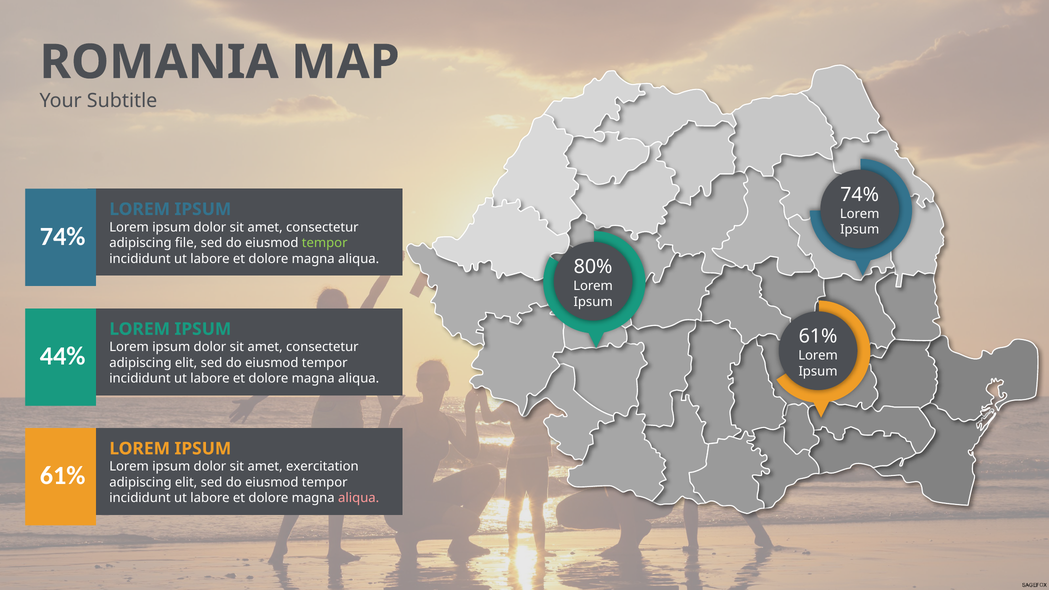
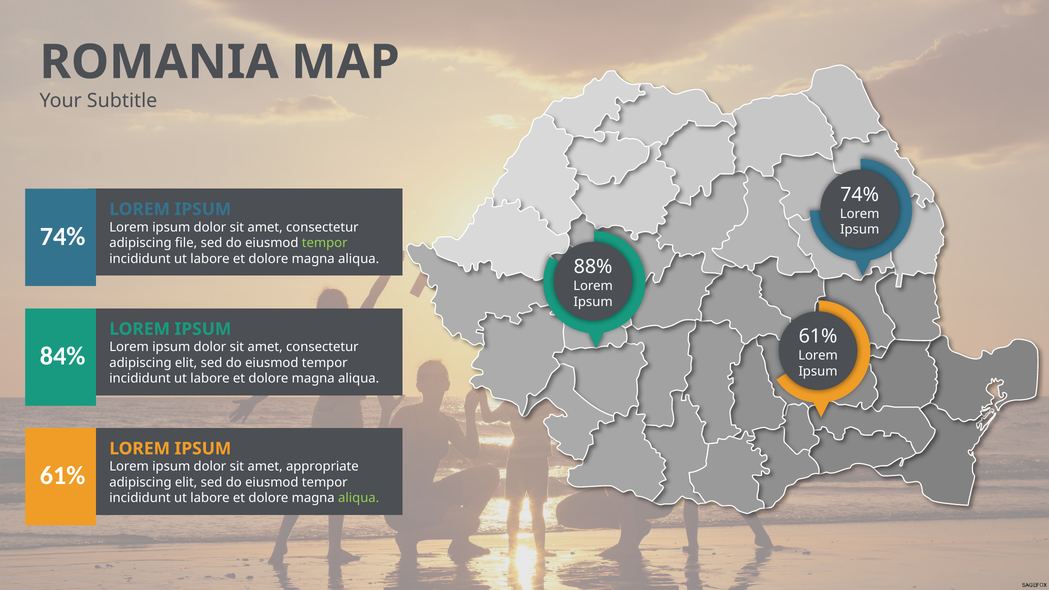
80%: 80% -> 88% (593, 267)
44%: 44% -> 84% (63, 356)
exercitation: exercitation -> appropriate (322, 467)
aliqua colour: pink -> light green (359, 498)
